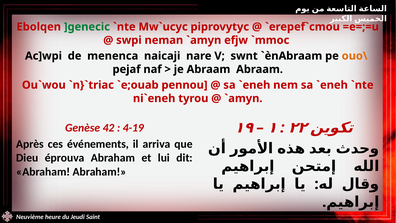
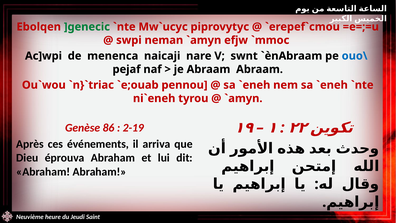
ouo\ colour: orange -> blue (355, 56)
42: 42 -> 86 (108, 128)
4-19: 4-19 -> 2-19 (133, 128)
